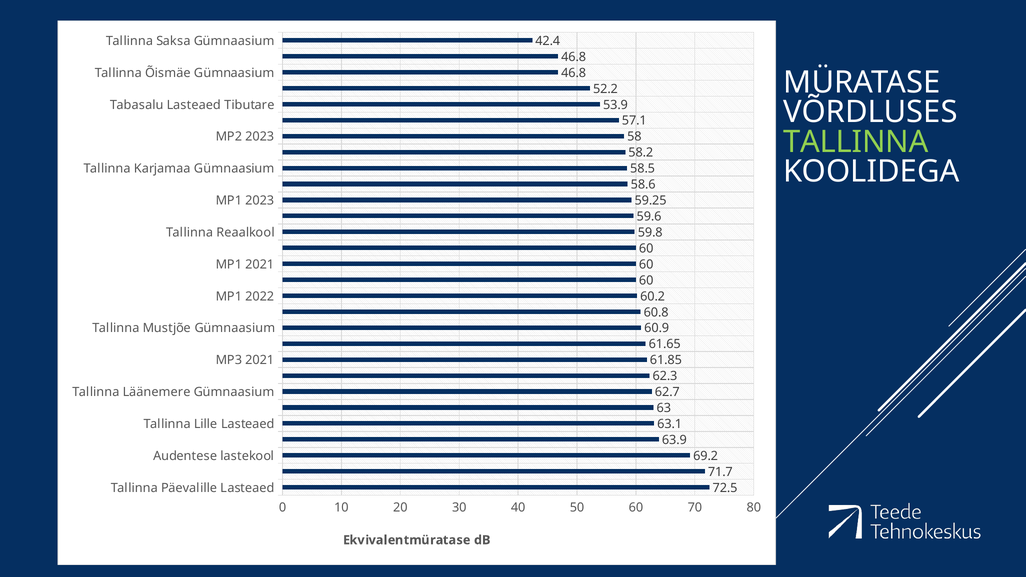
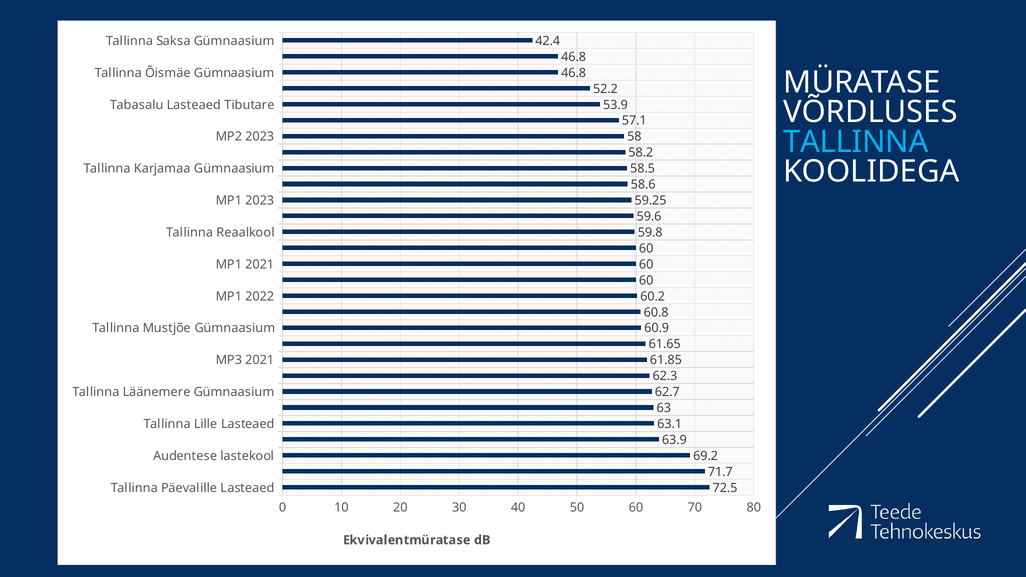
TALLINNA colour: light green -> light blue (856, 142)
